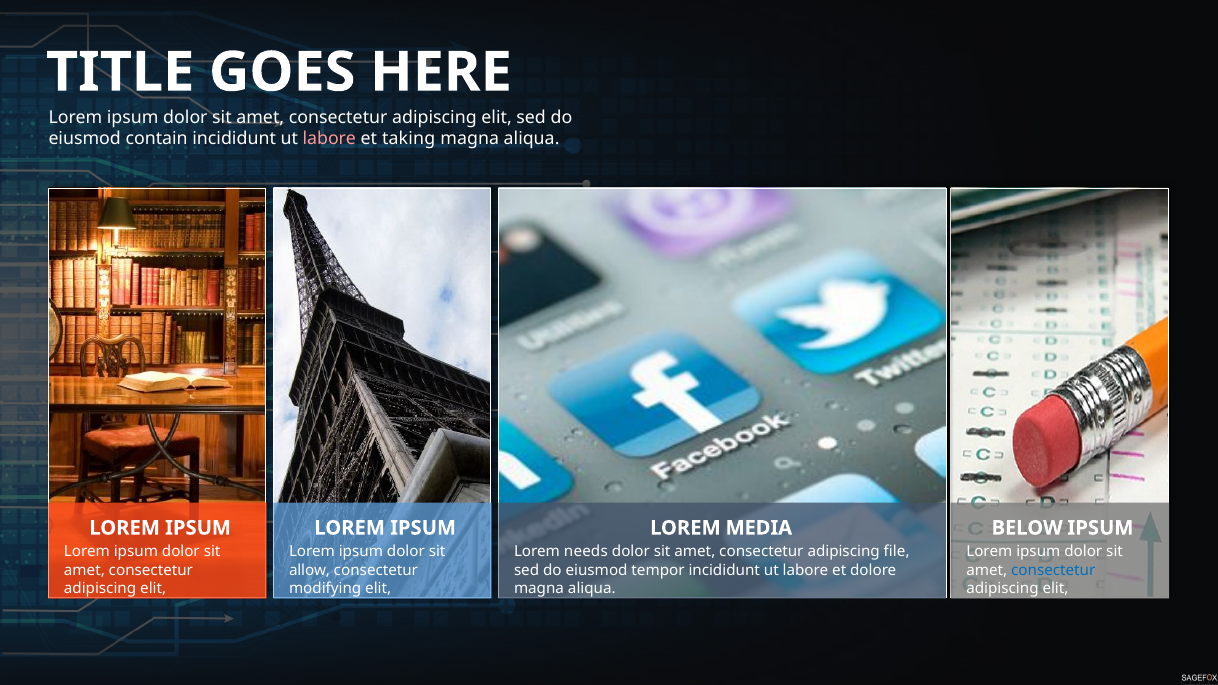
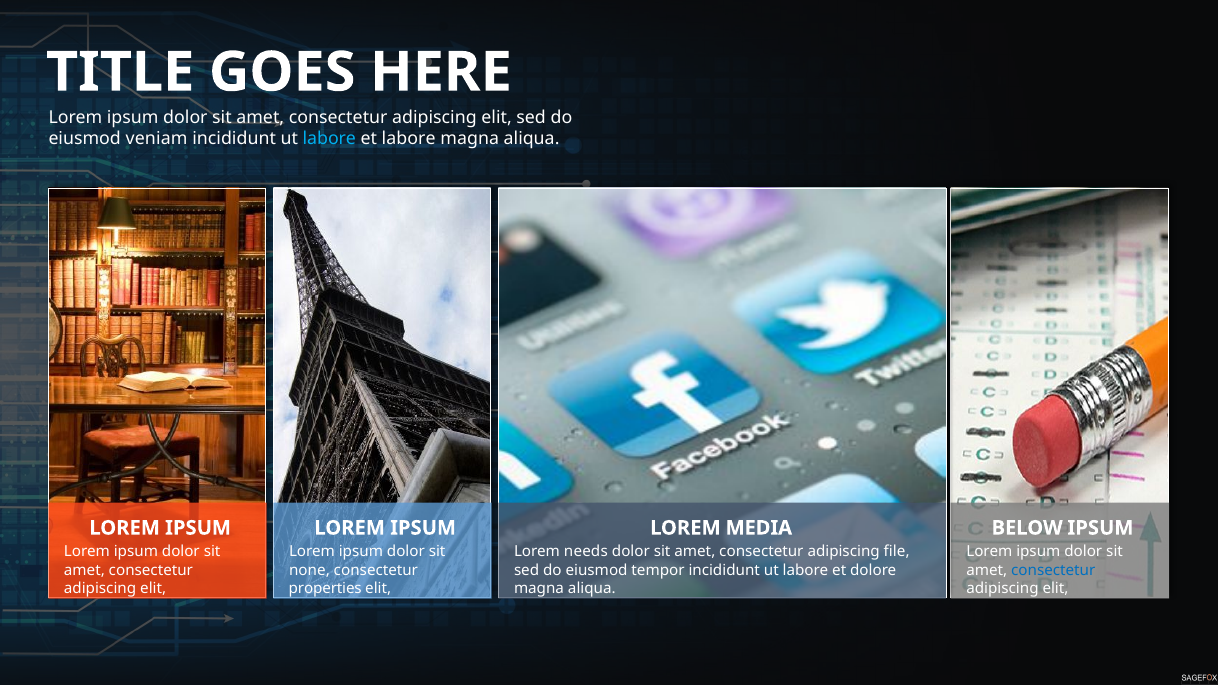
contain: contain -> veniam (157, 139)
labore colour: pink -> light blue (329, 139)
et taking: taking -> labore (409, 139)
allow: allow -> none (309, 570)
modifying: modifying -> properties (325, 589)
